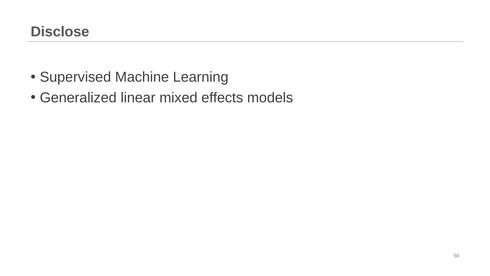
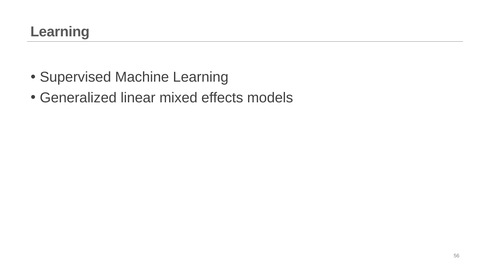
Disclose: Disclose -> Learning (60, 32)
